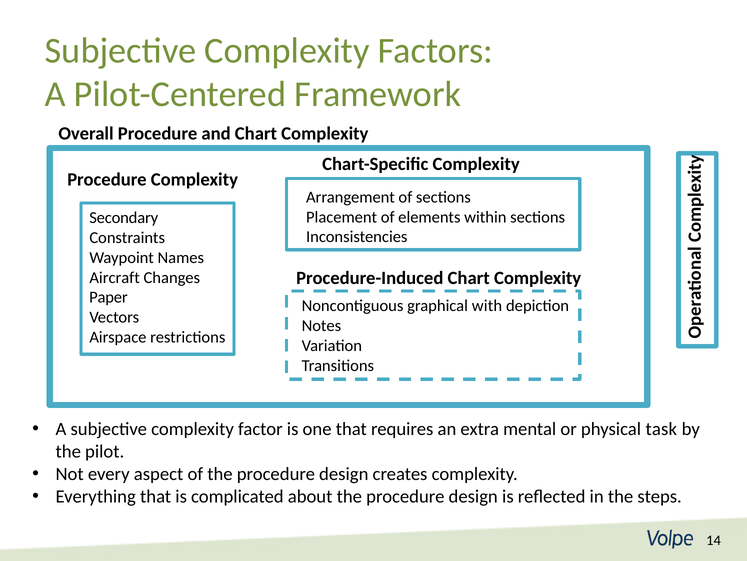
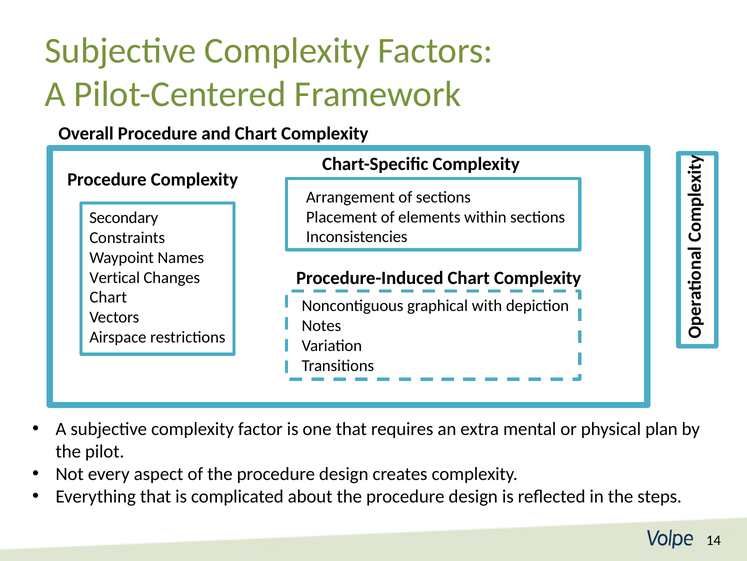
Aircraft: Aircraft -> Vertical (115, 277)
Paper: Paper -> Chart (108, 297)
task: task -> plan (661, 429)
